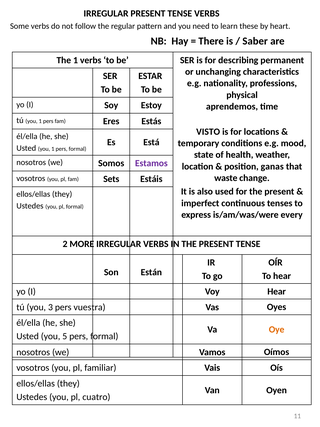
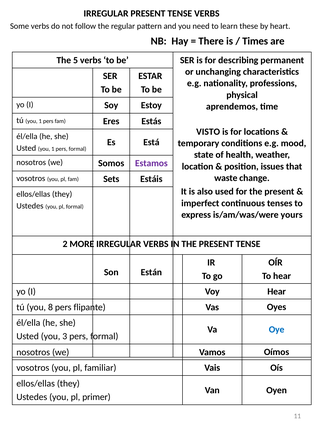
Saber: Saber -> Times (255, 41)
The 1: 1 -> 5 (76, 60)
ganas: ganas -> issues (272, 166)
every: every -> yours (292, 215)
3: 3 -> 8 (50, 307)
vuestra: vuestra -> flipante (90, 307)
Oye colour: orange -> blue (277, 329)
5: 5 -> 3 (65, 336)
cuatro: cuatro -> primer (96, 397)
